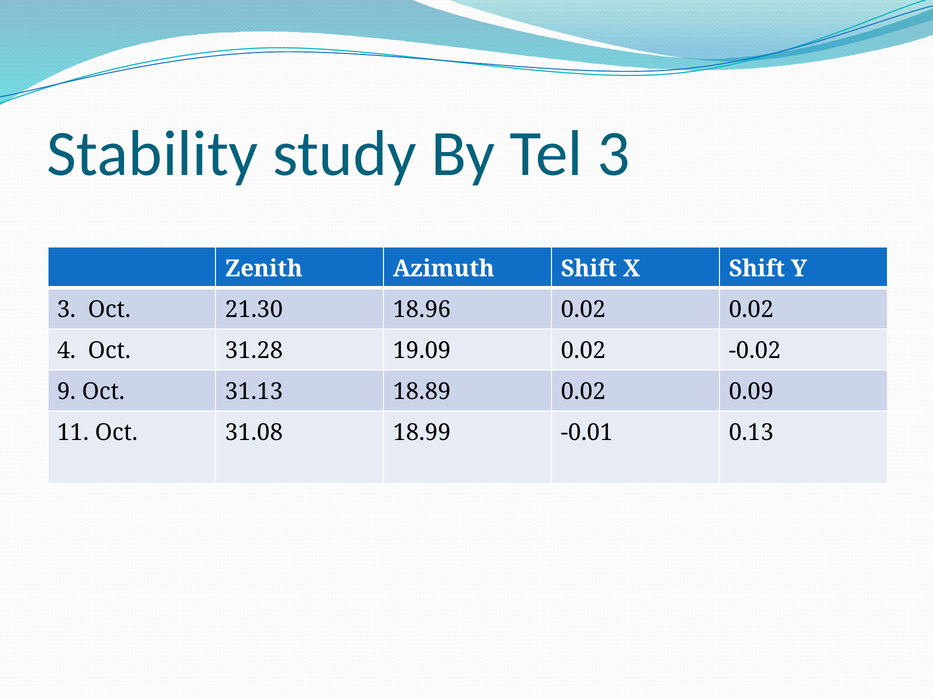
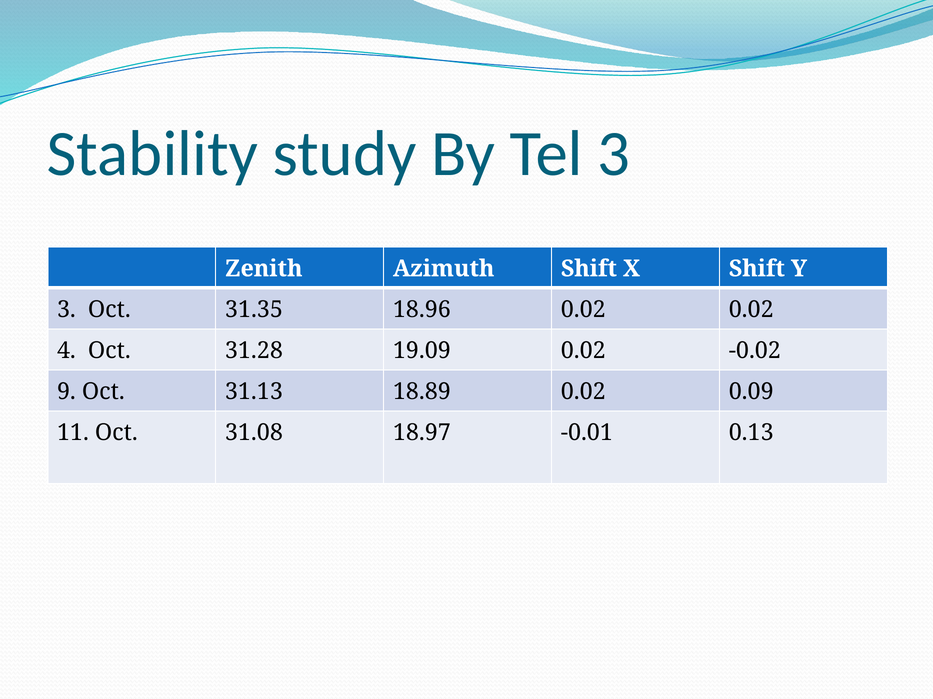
21.30: 21.30 -> 31.35 (254, 310)
18.99: 18.99 -> 18.97 (422, 433)
